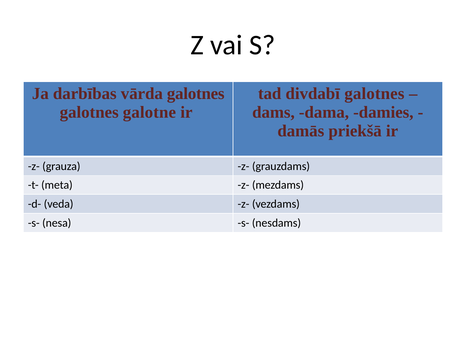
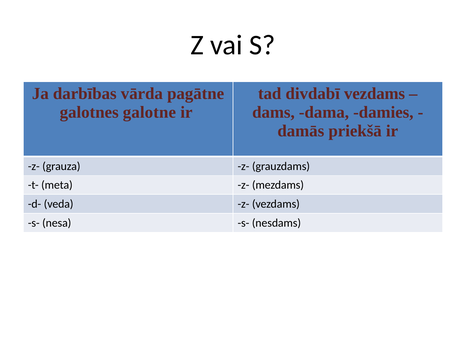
vārda galotnes: galotnes -> pagātne (196, 93)
divdabī galotnes: galotnes -> vezdams (375, 93)
